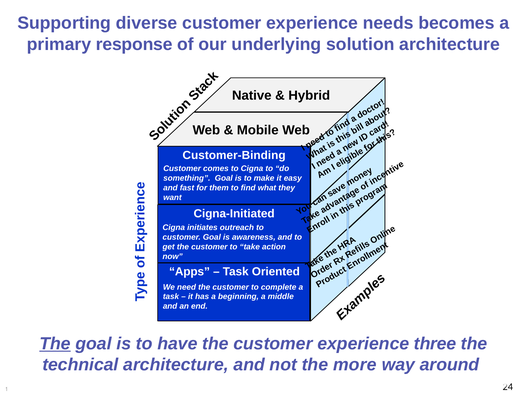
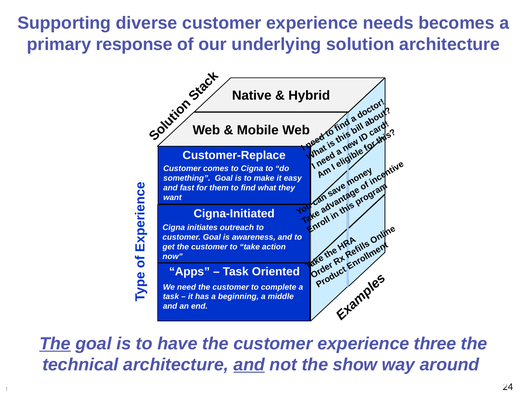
Customer-Binding: Customer-Binding -> Customer-Replace (234, 155)
and underline: none -> present (249, 365)
more: more -> show (355, 365)
